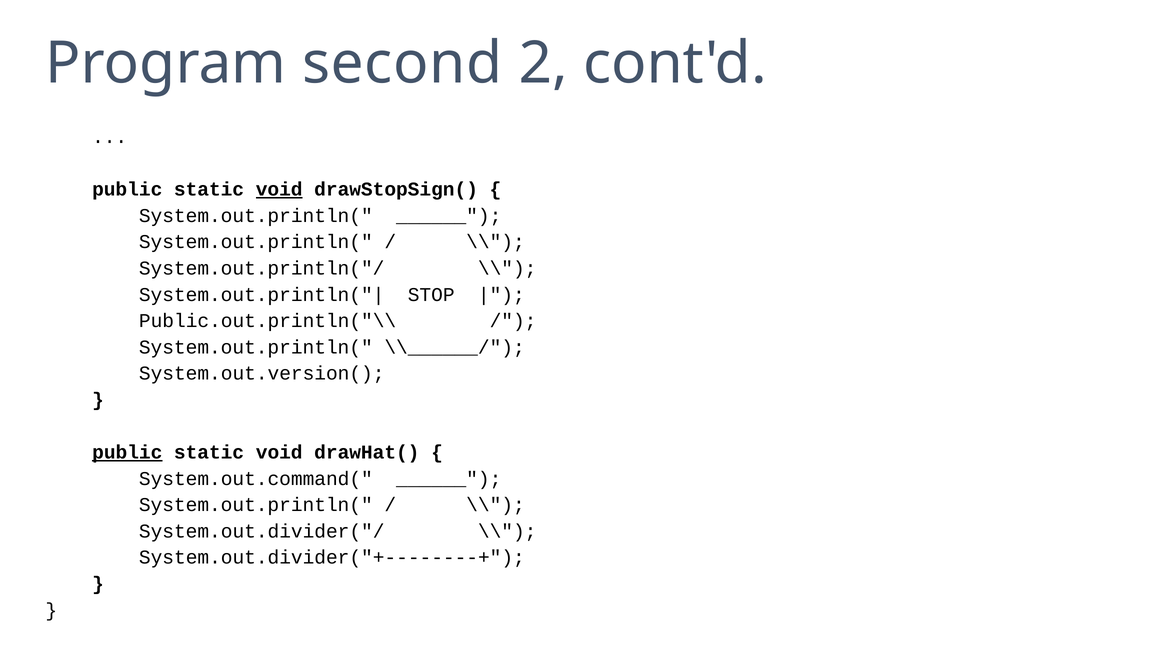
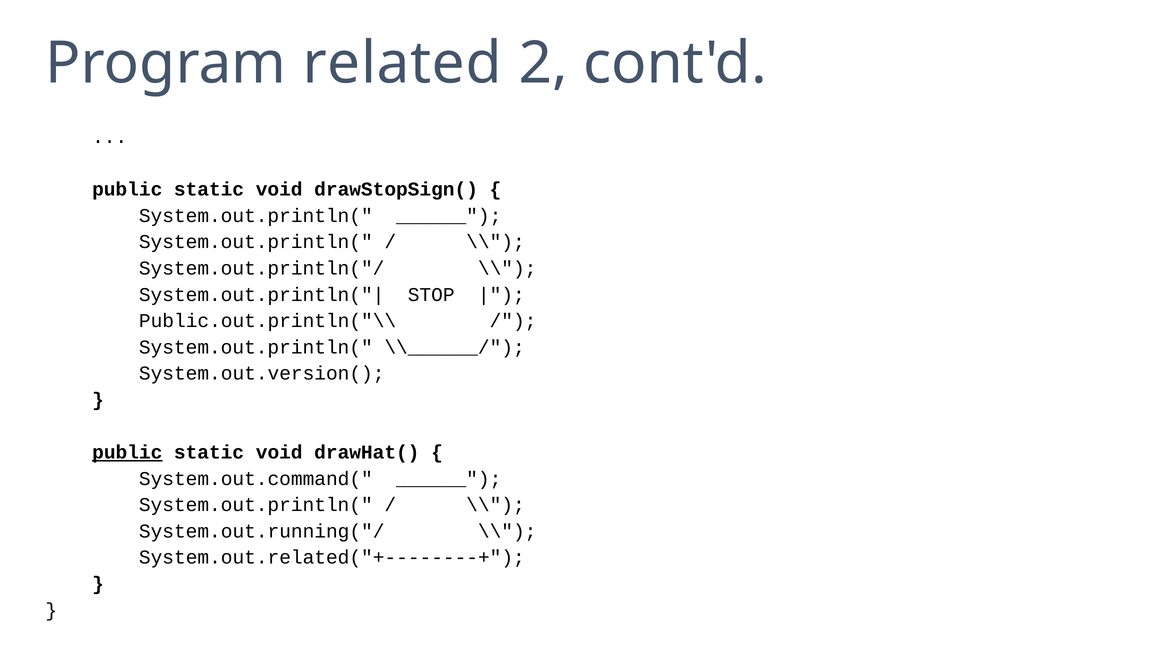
second: second -> related (402, 63)
void underline: present -> none (279, 189)
System.out.divider("/: System.out.divider("/ -> System.out.running("/ (262, 531)
System.out.divider("+--------+: System.out.divider("+--------+ -> System.out.related("+--------+ (332, 557)
